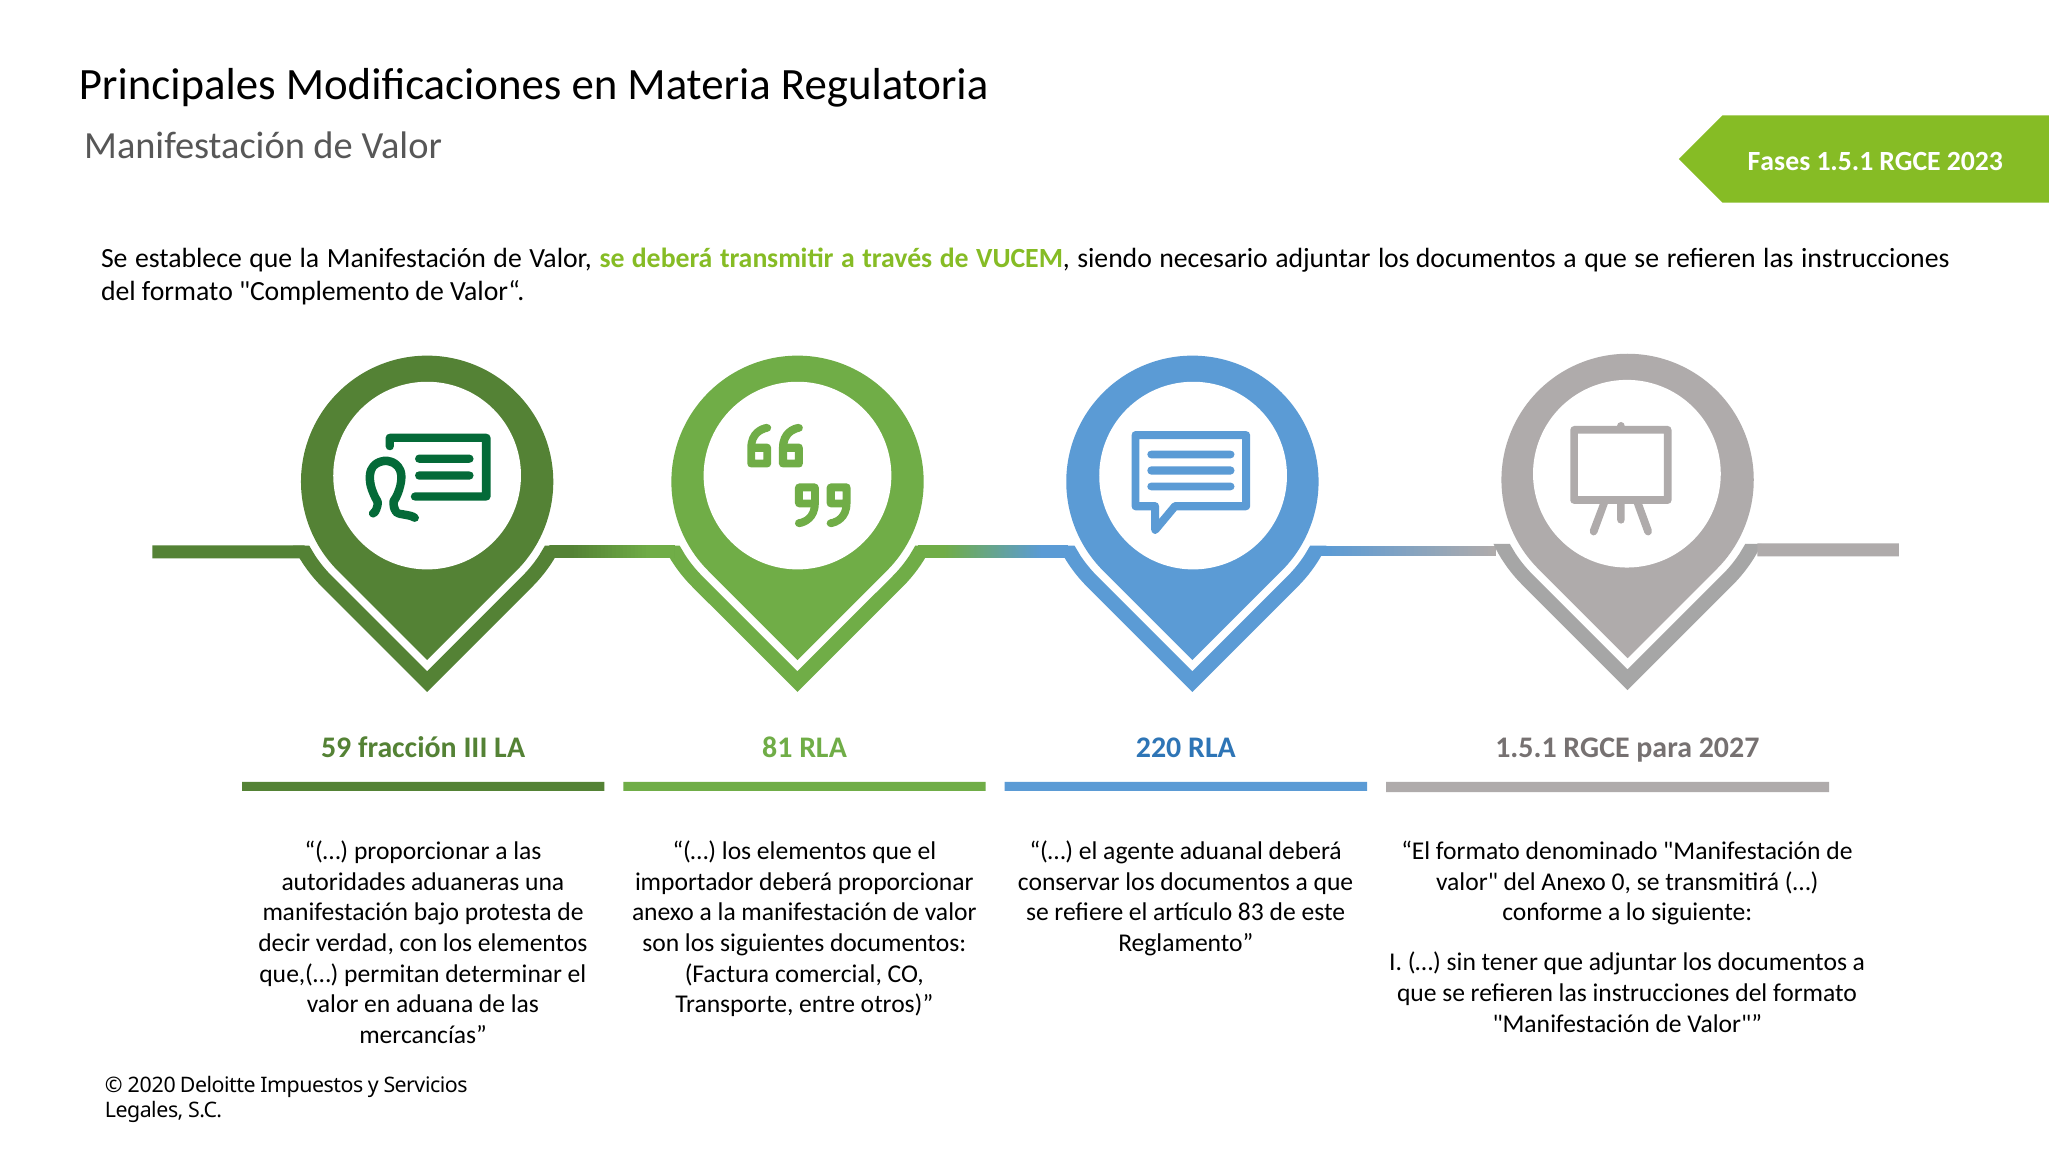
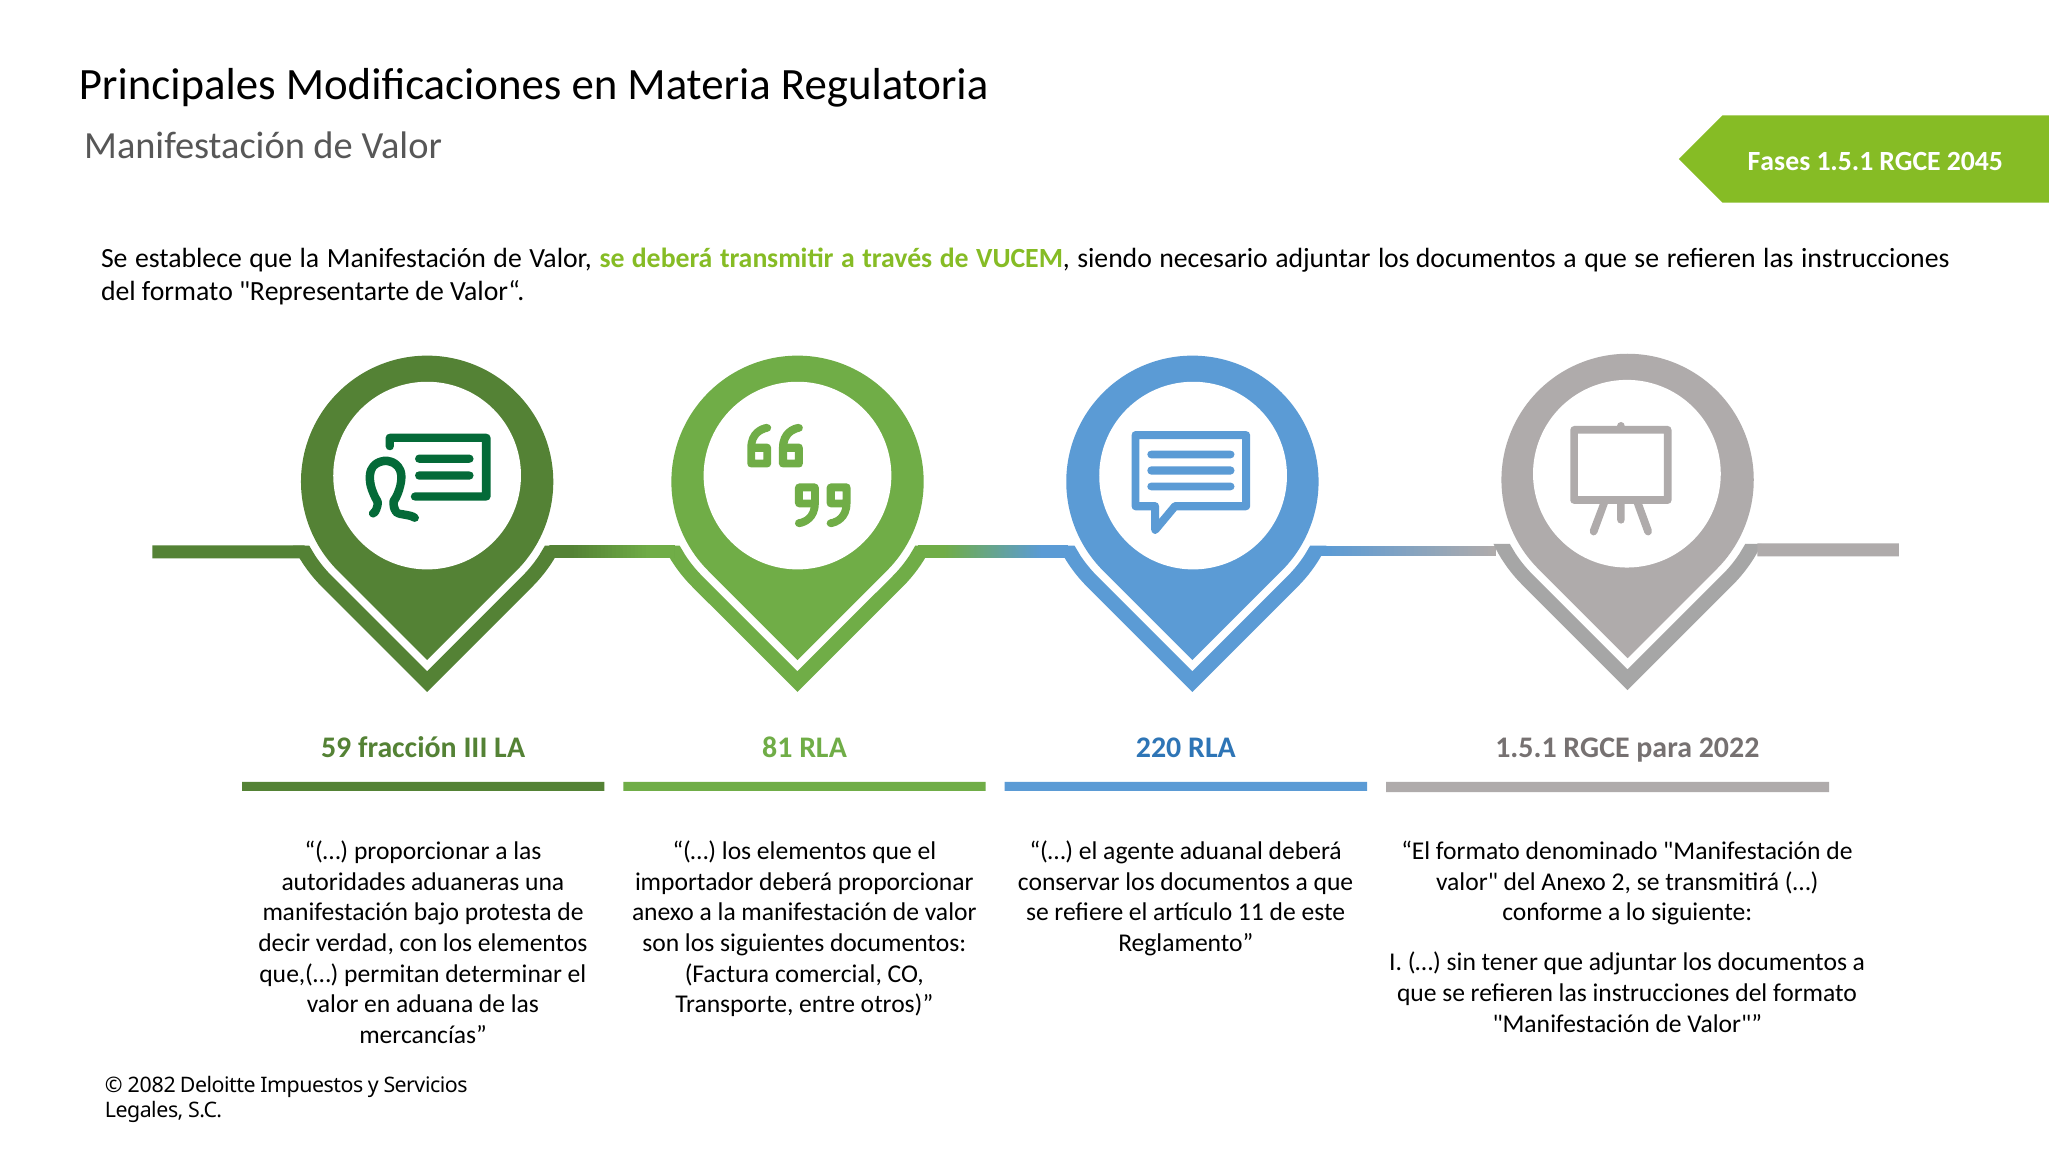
2023: 2023 -> 2045 (1975, 161)
Complemento: Complemento -> Representarte (324, 292)
2027: 2027 -> 2022 (1729, 748)
0: 0 -> 2 (1621, 882)
83: 83 -> 11 (1251, 913)
2020: 2020 -> 2082 (152, 1086)
